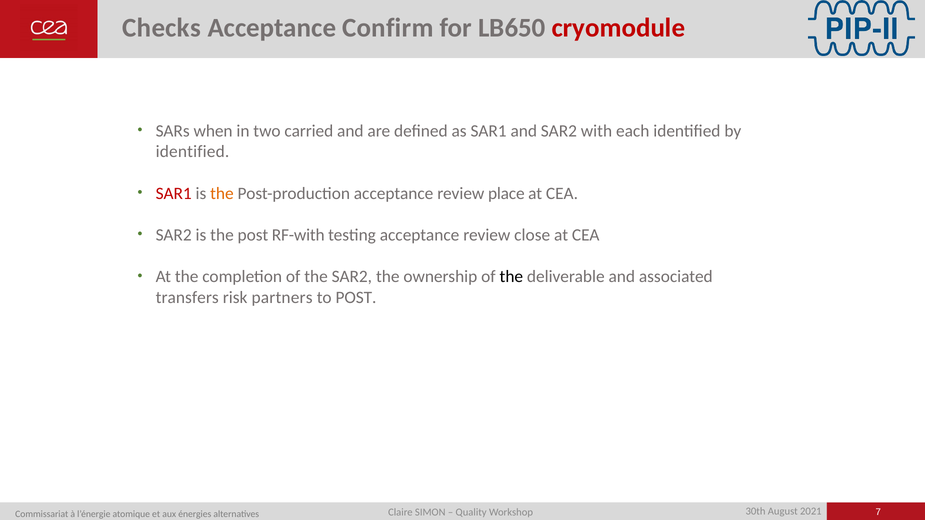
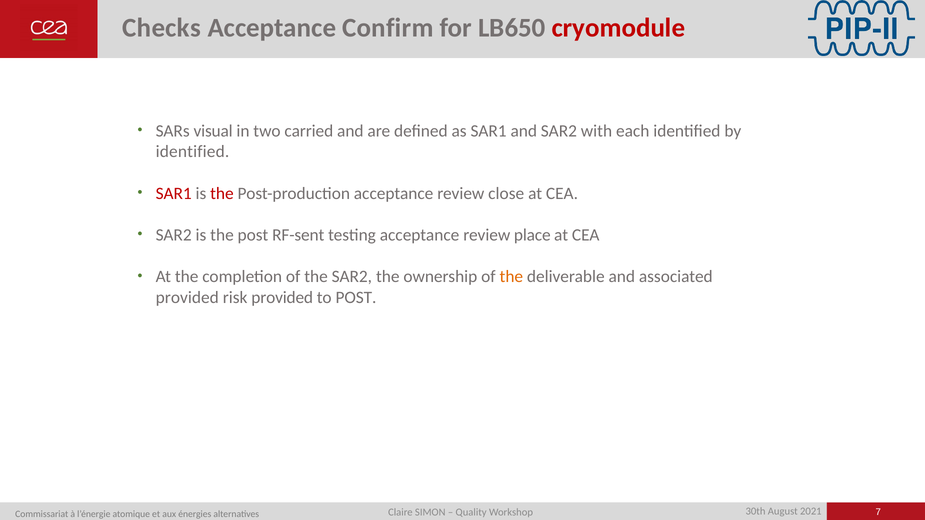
when: when -> visual (213, 131)
the colour: orange -> red (222, 193)
place: place -> close (506, 193)
RF-with: RF-with -> RF-sent (298, 235)
close: close -> place (532, 235)
the colour: black -> orange (511, 277)
transfers: transfers -> provided (187, 298)
risk partners: partners -> provided (282, 298)
